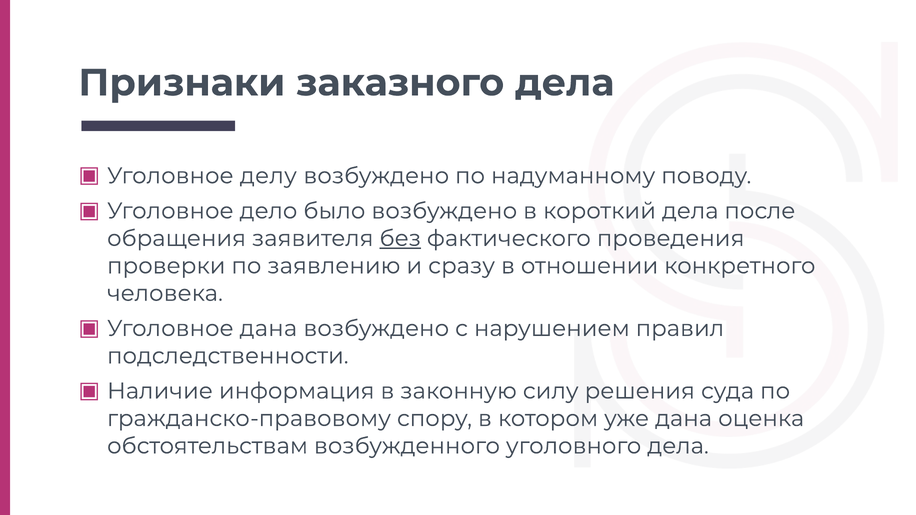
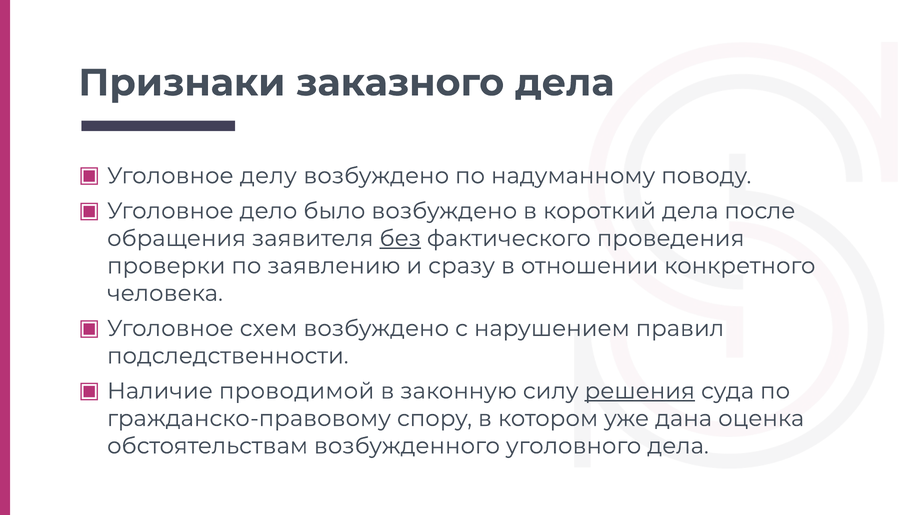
Уголовное дана: дана -> схем (268, 329)
информация: информация -> проводимой (297, 391)
решения underline: none -> present (640, 391)
